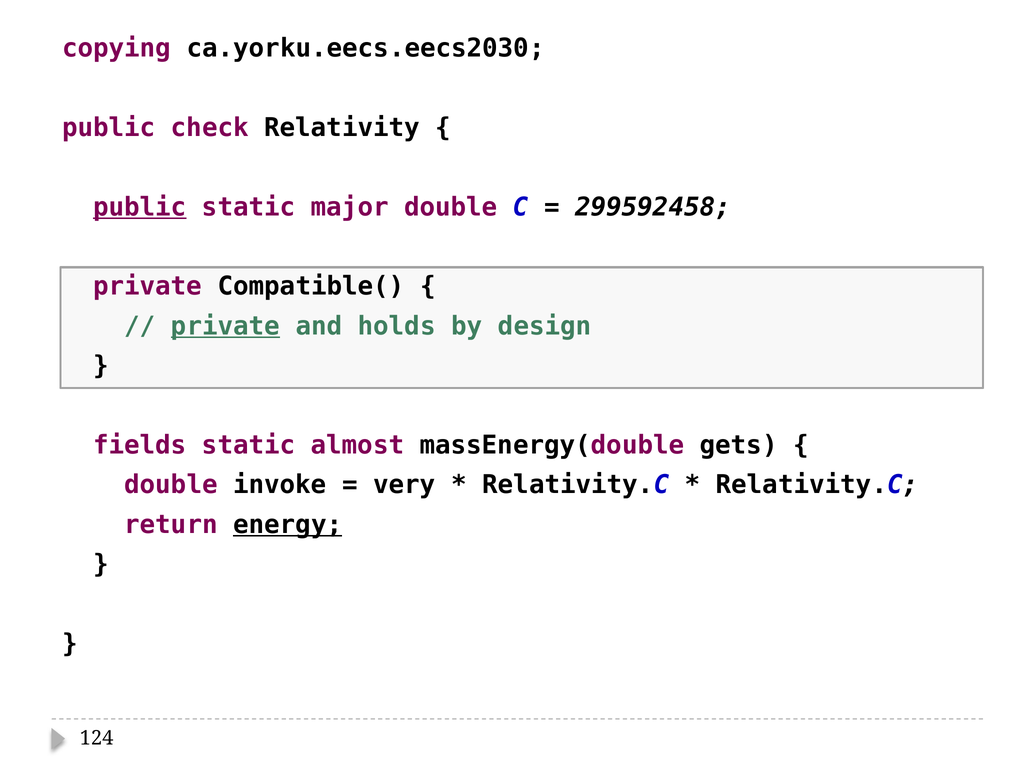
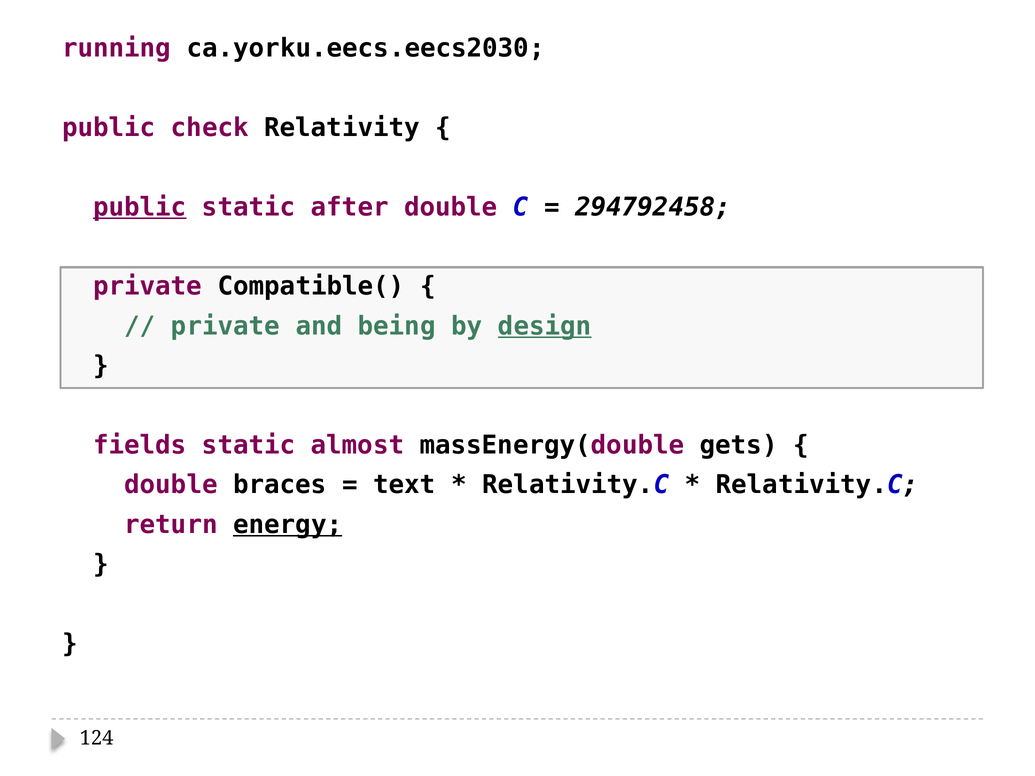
copying: copying -> running (117, 48)
major: major -> after (350, 207)
299592458: 299592458 -> 294792458 (653, 207)
private underline: present -> none (225, 326)
holds: holds -> being (397, 326)
design underline: none -> present (545, 326)
invoke: invoke -> braces (280, 485)
very: very -> text (404, 485)
